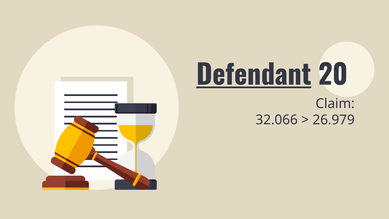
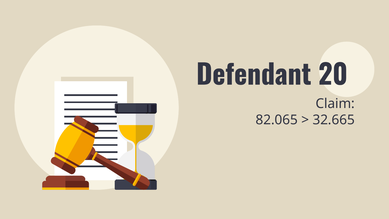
Defendant underline: present -> none (254, 75)
32.066: 32.066 -> 82.065 (277, 120)
26.979: 26.979 -> 32.665 (334, 120)
